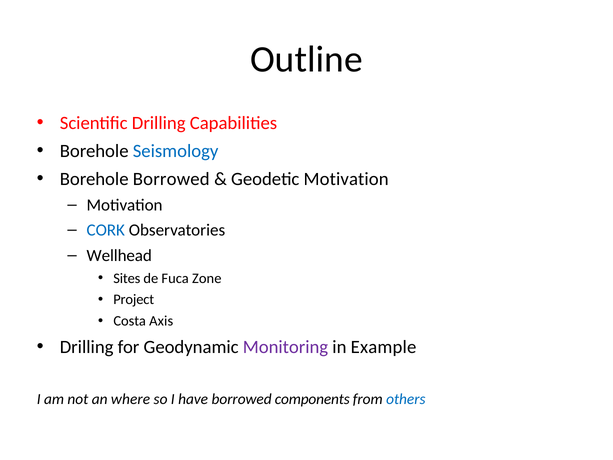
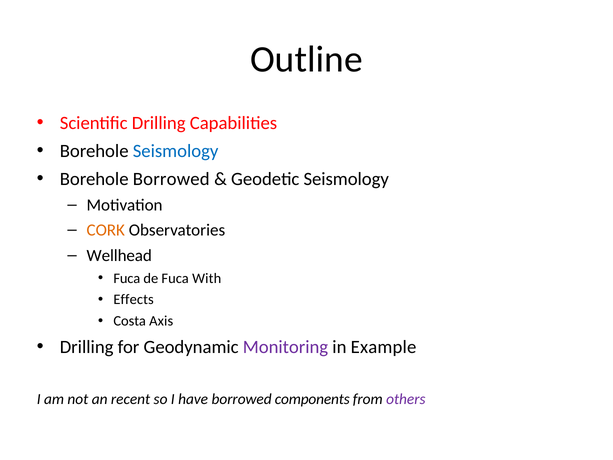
Geodetic Motivation: Motivation -> Seismology (346, 179)
CORK colour: blue -> orange (106, 230)
Sites: Sites -> Fuca (127, 278)
Zone: Zone -> With (207, 278)
Project: Project -> Effects (134, 300)
where: where -> recent (131, 399)
others colour: blue -> purple (406, 399)
